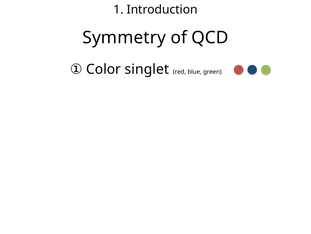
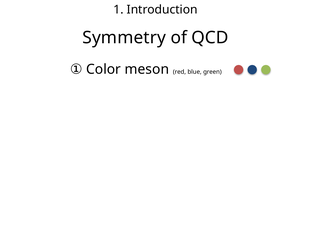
singlet: singlet -> meson (147, 69)
